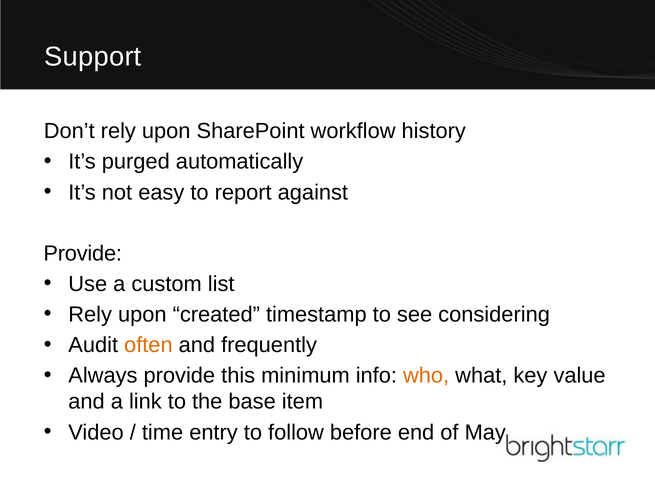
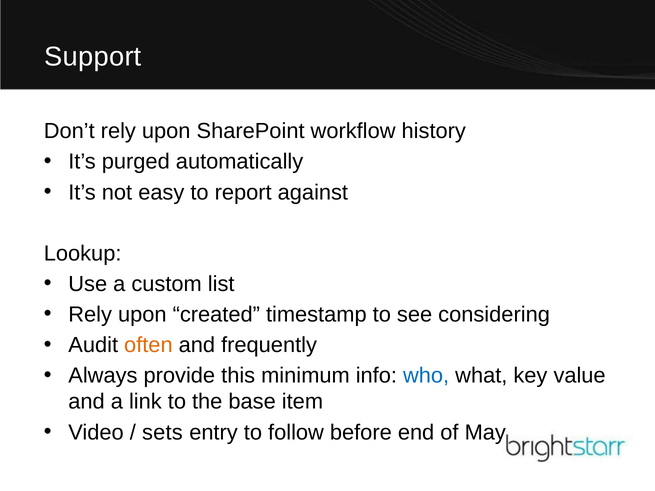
Provide: Provide -> Lookup (83, 254)
who colour: orange -> blue (426, 376)
time: time -> sets (162, 433)
